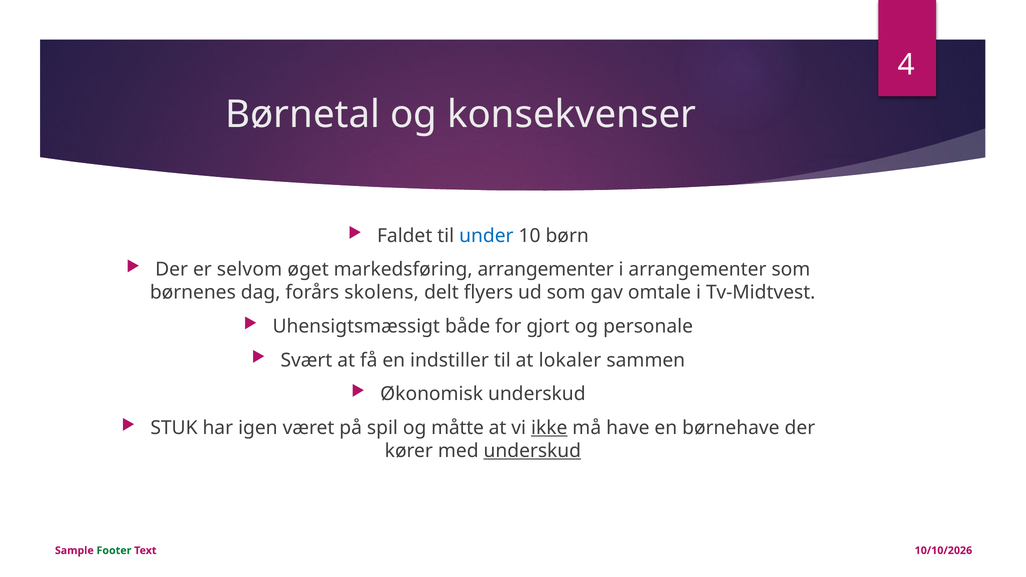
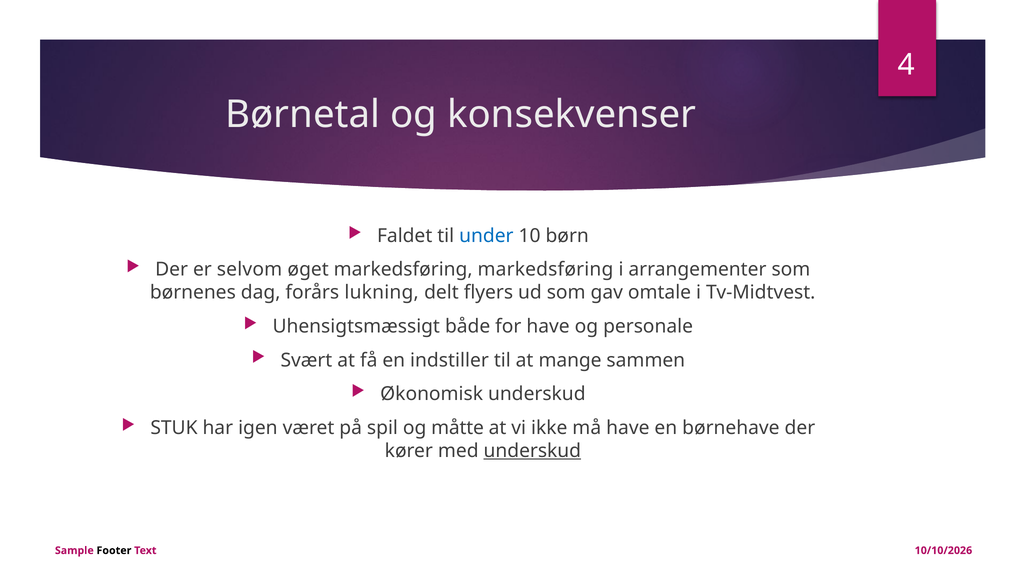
markedsføring arrangementer: arrangementer -> markedsføring (545, 270)
skolens: skolens -> lukning (382, 293)
for gjort: gjort -> have (548, 326)
lokaler: lokaler -> mange (570, 360)
ikke underline: present -> none (549, 428)
Footer colour: green -> black (114, 551)
